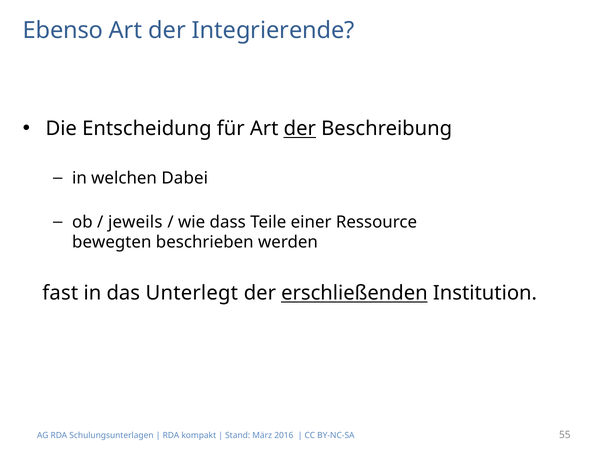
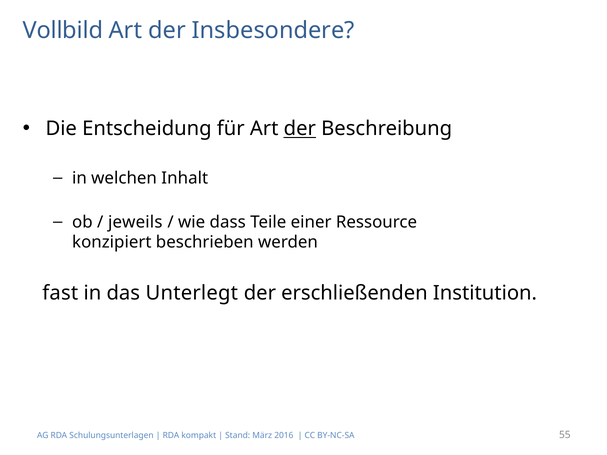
Ebenso: Ebenso -> Vollbild (63, 31)
Integrierende: Integrierende -> Insbesondere (273, 31)
Dabei: Dabei -> Inhalt (185, 178)
bewegten: bewegten -> konzipiert (112, 243)
erschließenden underline: present -> none (354, 293)
